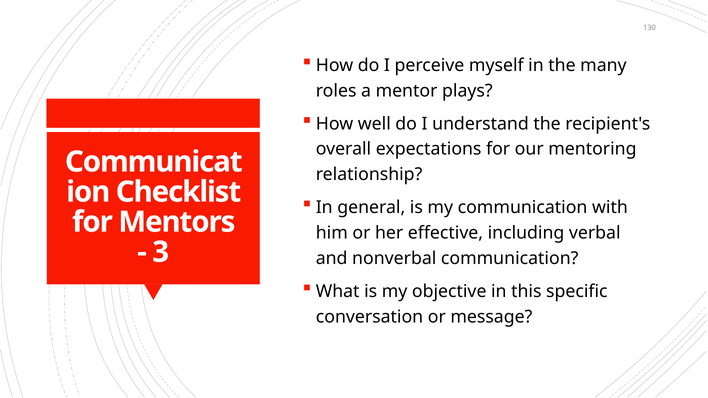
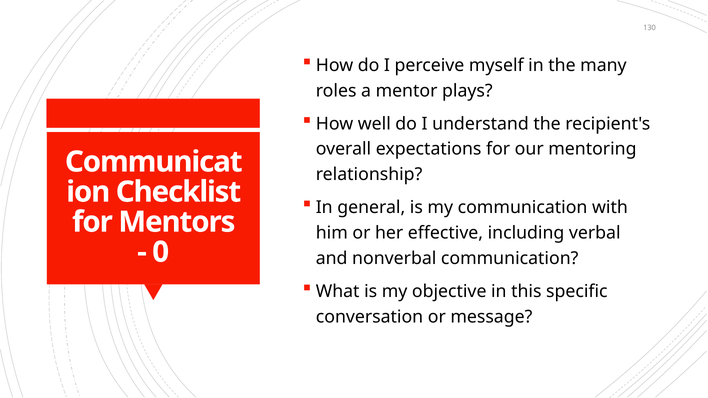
3: 3 -> 0 (161, 252)
